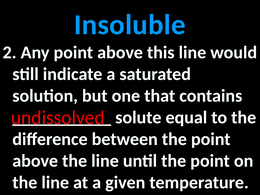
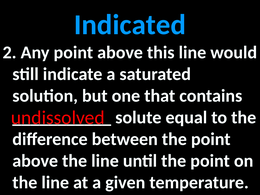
Insoluble: Insoluble -> Indicated (130, 25)
